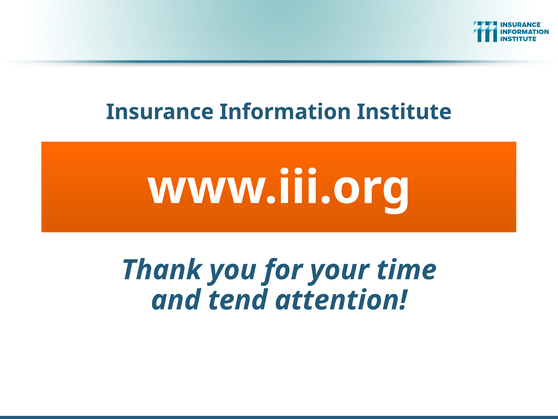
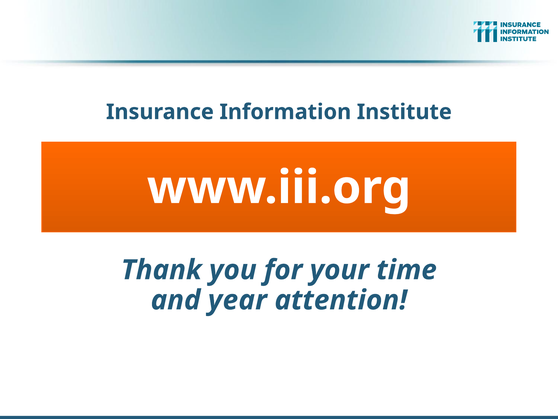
tend: tend -> year (237, 300)
